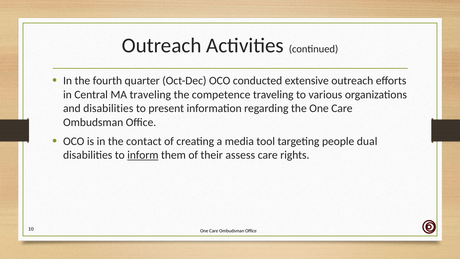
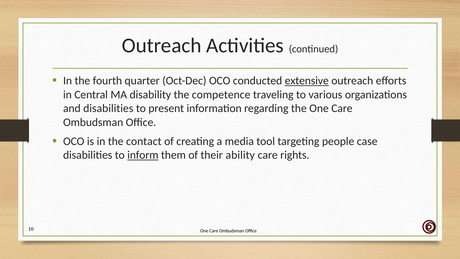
extensive underline: none -> present (307, 81)
MA traveling: traveling -> disability (150, 95)
dual: dual -> case (367, 141)
assess: assess -> ability (240, 155)
